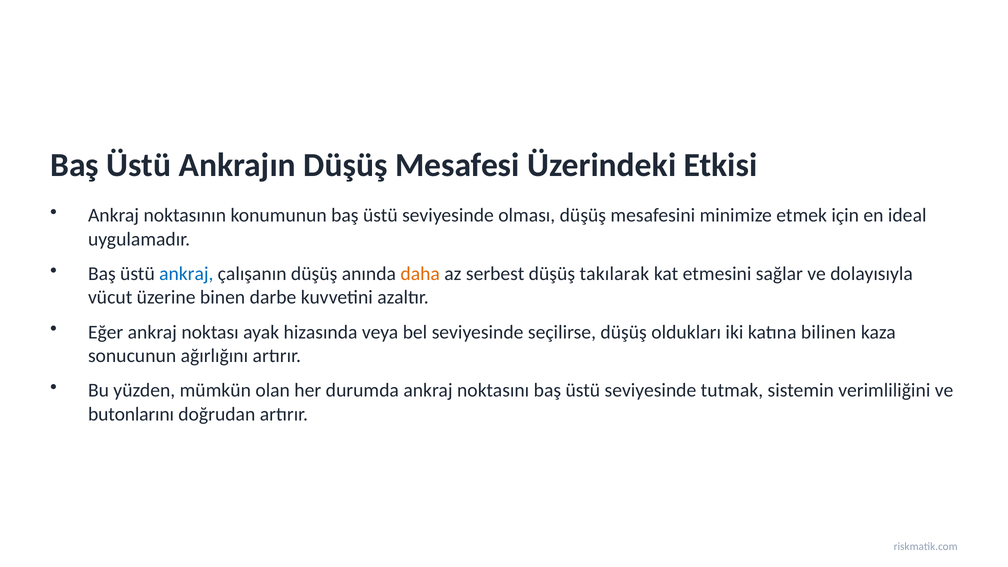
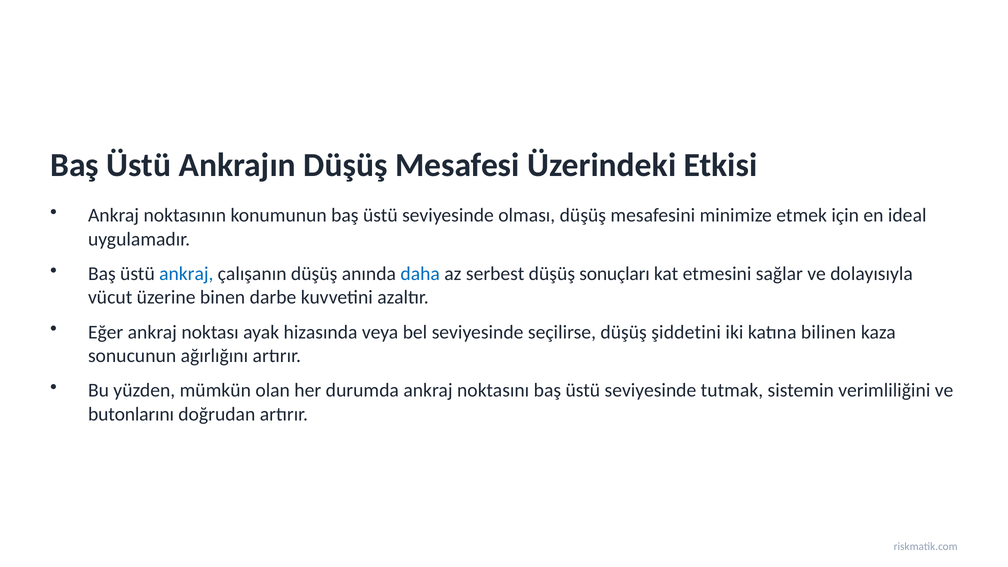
daha colour: orange -> blue (420, 274)
takılarak: takılarak -> sonuçları (615, 274)
oldukları: oldukları -> şiddetini (686, 332)
